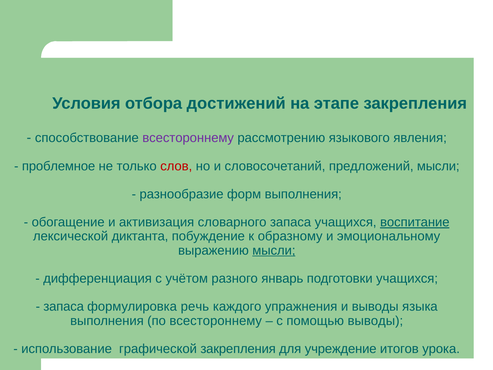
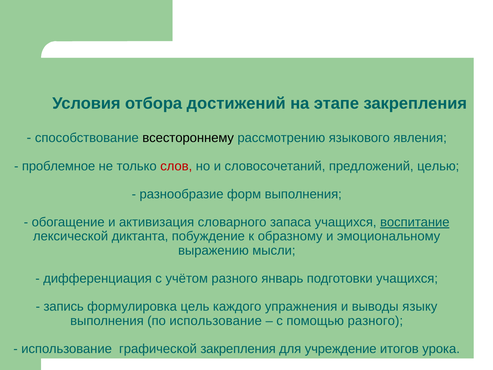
всестороннему colour: purple -> black (188, 138)
предложений мысли: мысли -> целью (438, 166)
мысли underline: present -> none (274, 250)
запаса: запаса -> запись (64, 306)
речь: речь -> цель (195, 306)
языка: языка -> языку (420, 306)
по всестороннему: всестороннему -> использование (216, 321)
помощью выводы: выводы -> разного (375, 321)
